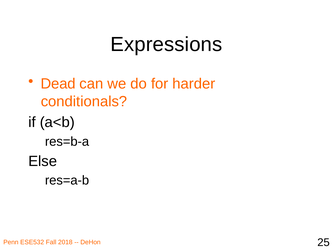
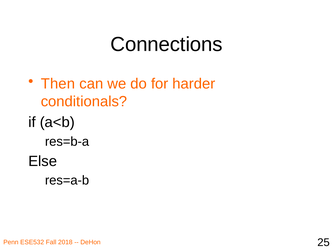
Expressions: Expressions -> Connections (166, 44)
Dead: Dead -> Then (58, 84)
